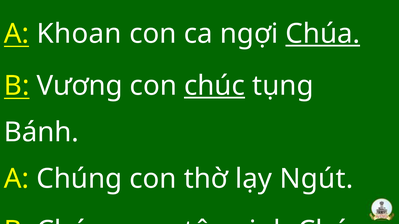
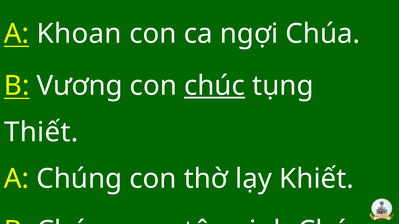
Chúa underline: present -> none (323, 34)
Bánh: Bánh -> Thiết (41, 132)
Ngút: Ngút -> Khiết (317, 179)
